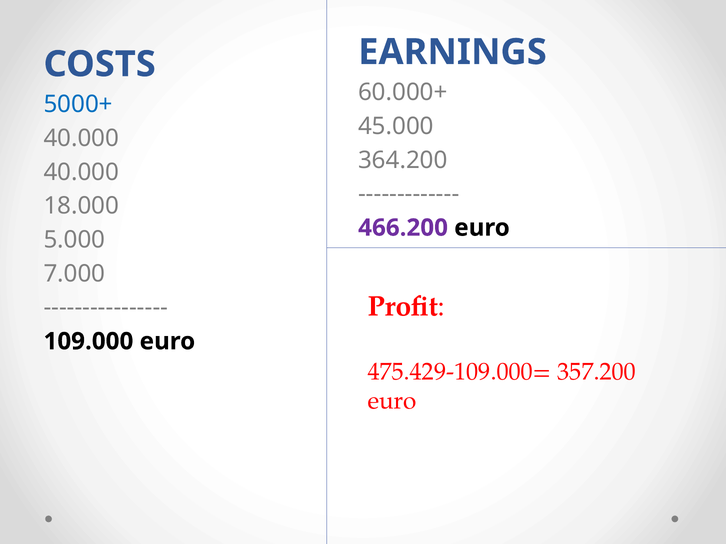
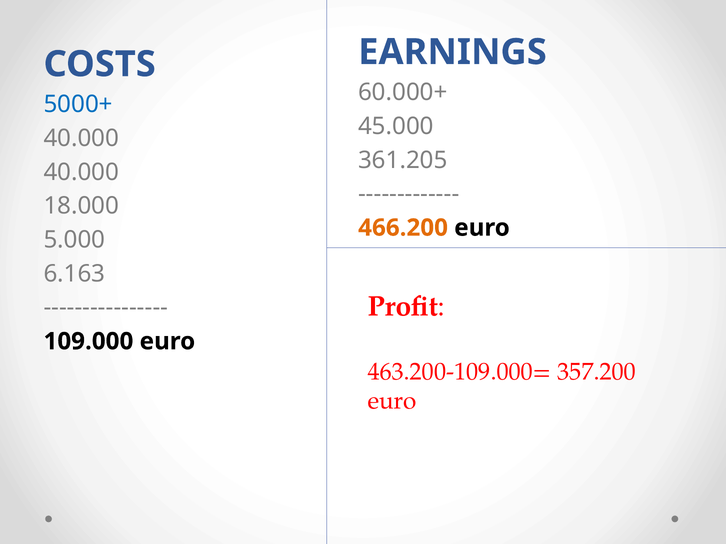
364.200: 364.200 -> 361.205 (403, 160)
466.200 colour: purple -> orange (403, 228)
7.000: 7.000 -> 6.163 (74, 274)
475.429-109.000=: 475.429-109.000= -> 463.200-109.000= (459, 372)
